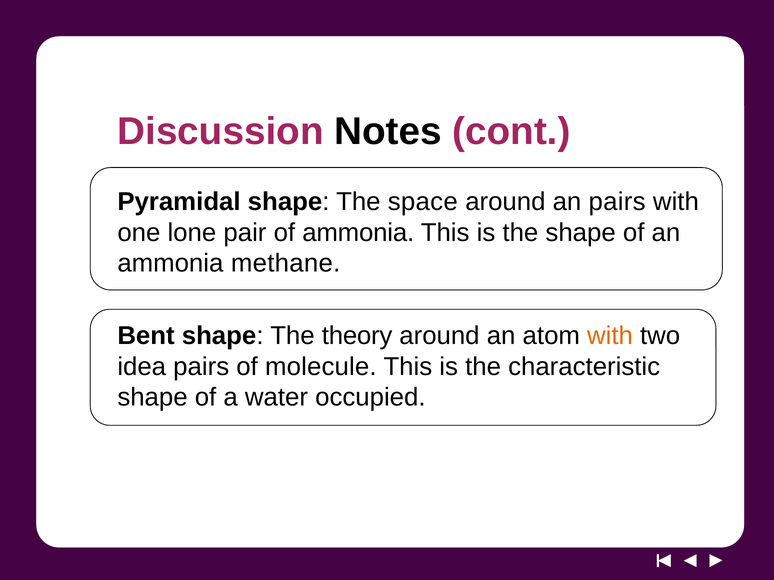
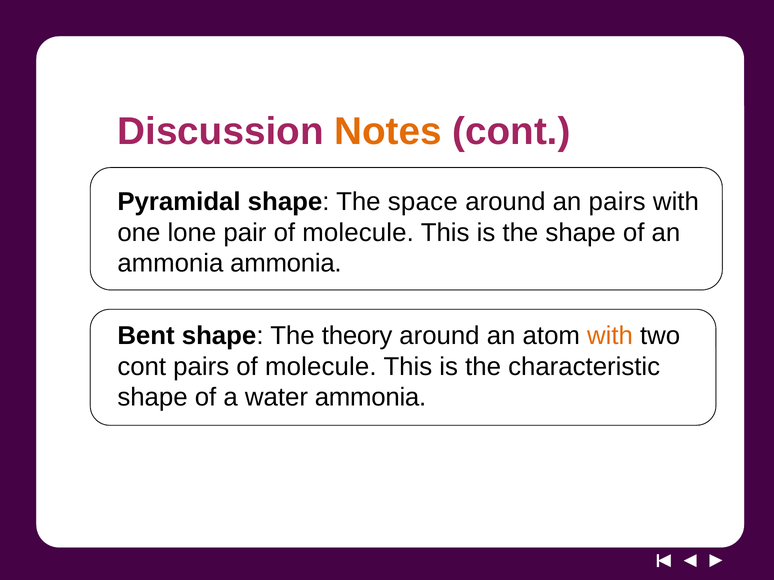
Notes colour: black -> orange (388, 132)
pair of ammonia: ammonia -> molecule (358, 233)
ammonia methane: methane -> ammonia (286, 264)
idea: idea -> cont (142, 367)
water occupied: occupied -> ammonia (370, 398)
